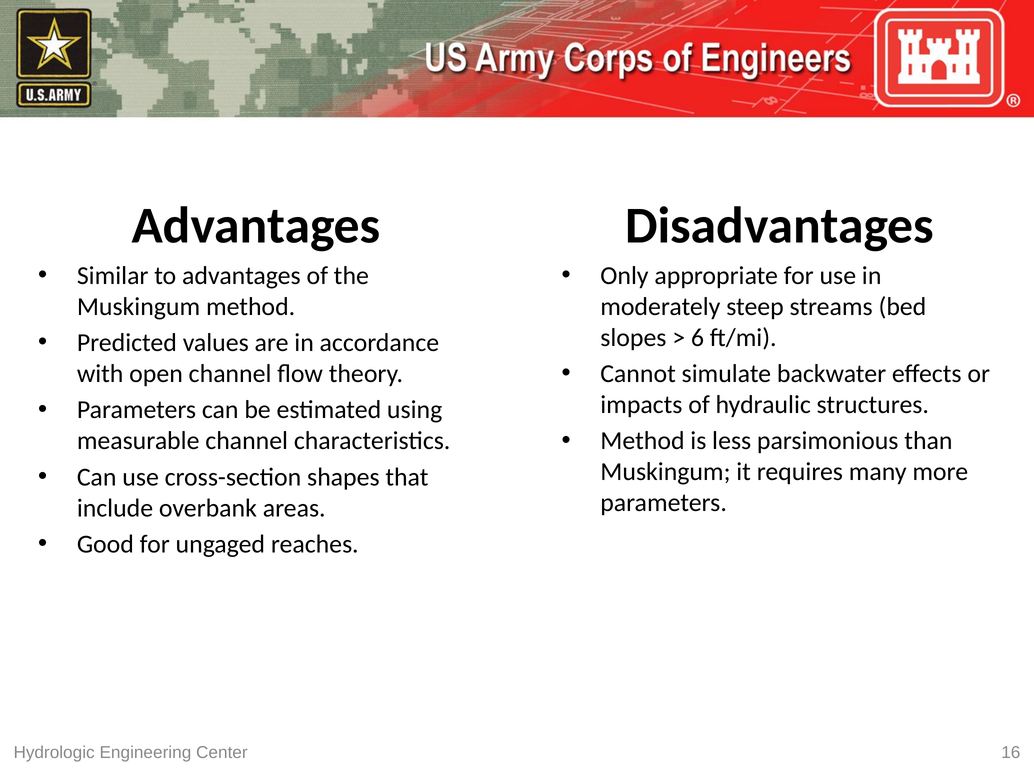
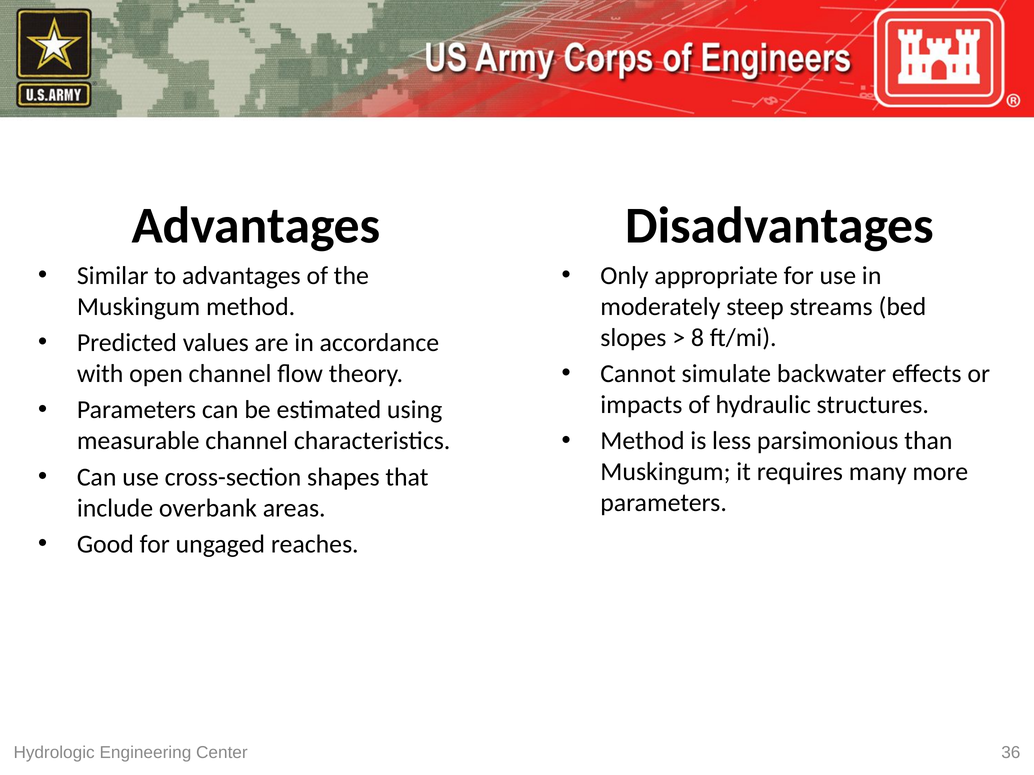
6: 6 -> 8 (697, 338)
16: 16 -> 36 (1011, 753)
